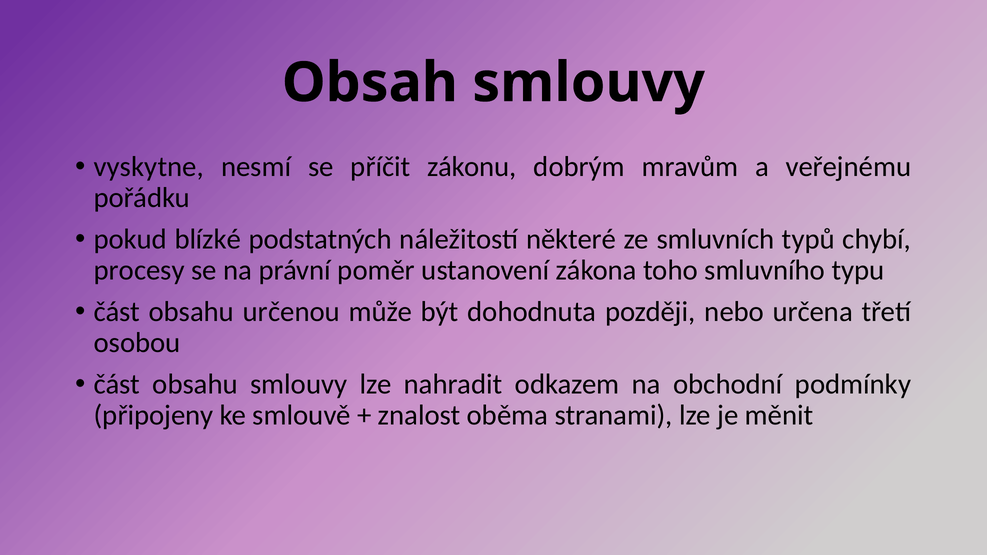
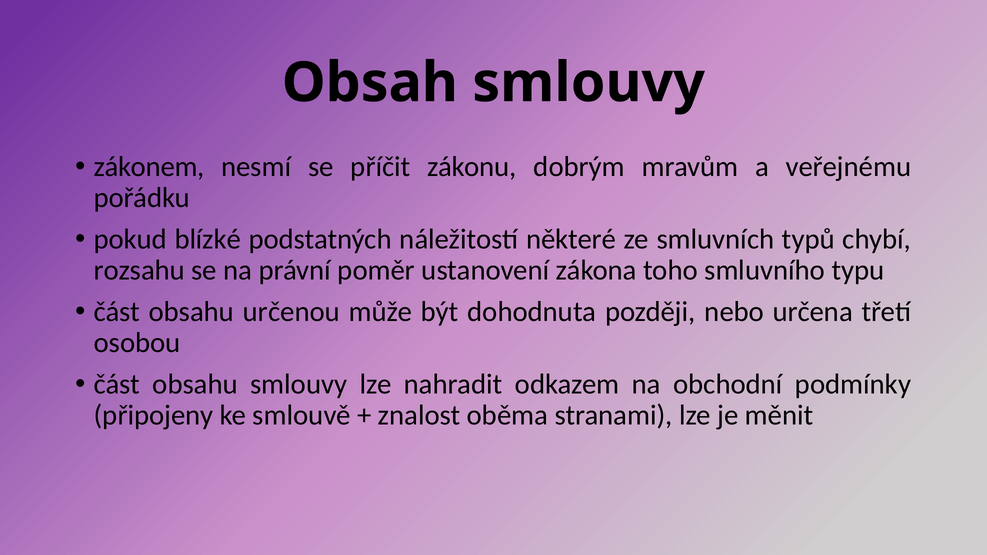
vyskytne: vyskytne -> zákonem (149, 167)
procesy: procesy -> rozsahu (139, 270)
